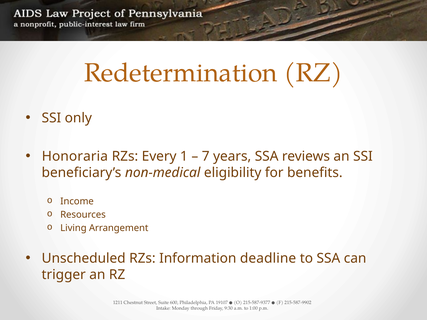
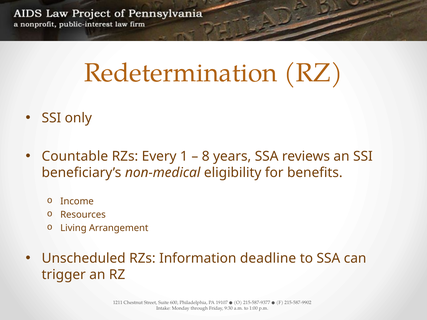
Honoraria: Honoraria -> Countable (75, 156)
7: 7 -> 8 (206, 156)
